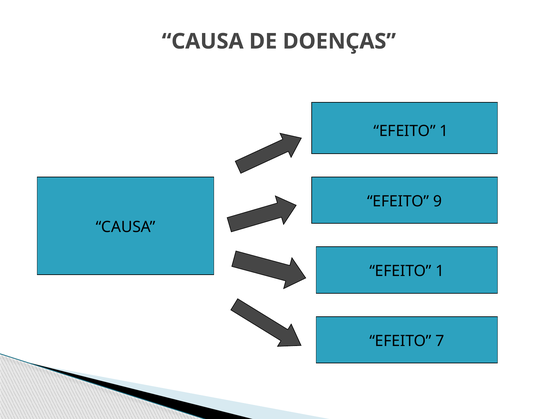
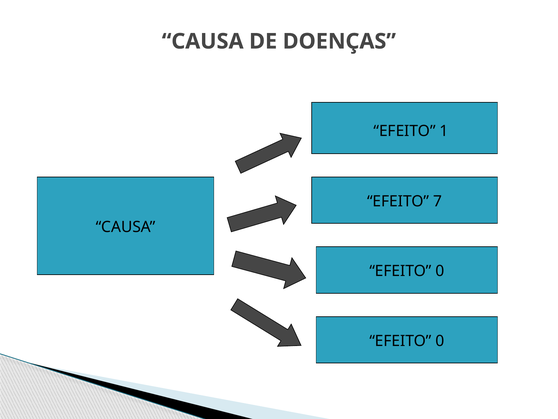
9: 9 -> 7 (438, 201)
1: 1 -> 0 (440, 271)
7: 7 -> 0 (440, 341)
